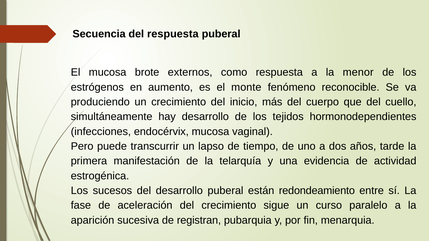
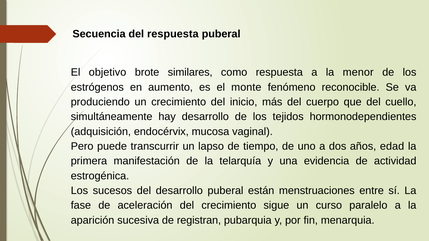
El mucosa: mucosa -> objetivo (108, 72)
externos: externos -> similares (190, 72)
infecciones: infecciones -> adquisición (101, 132)
tarde: tarde -> edad (392, 146)
redondeamiento: redondeamiento -> menstruaciones (317, 191)
